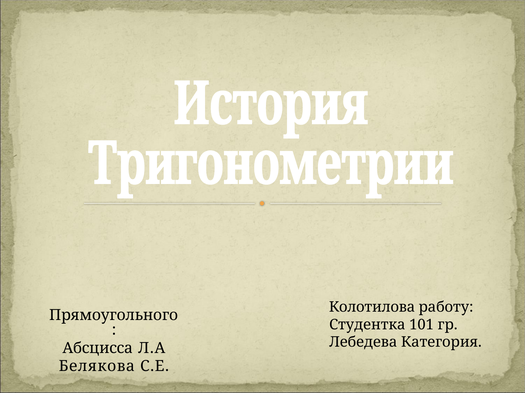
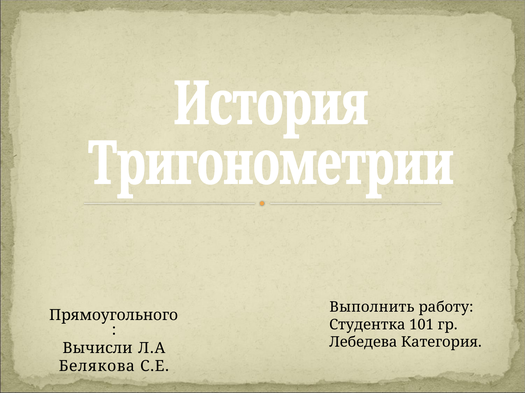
Колотилова: Колотилова -> Выполнить (372, 308)
Абсцисса: Абсцисса -> Вычисли (98, 349)
